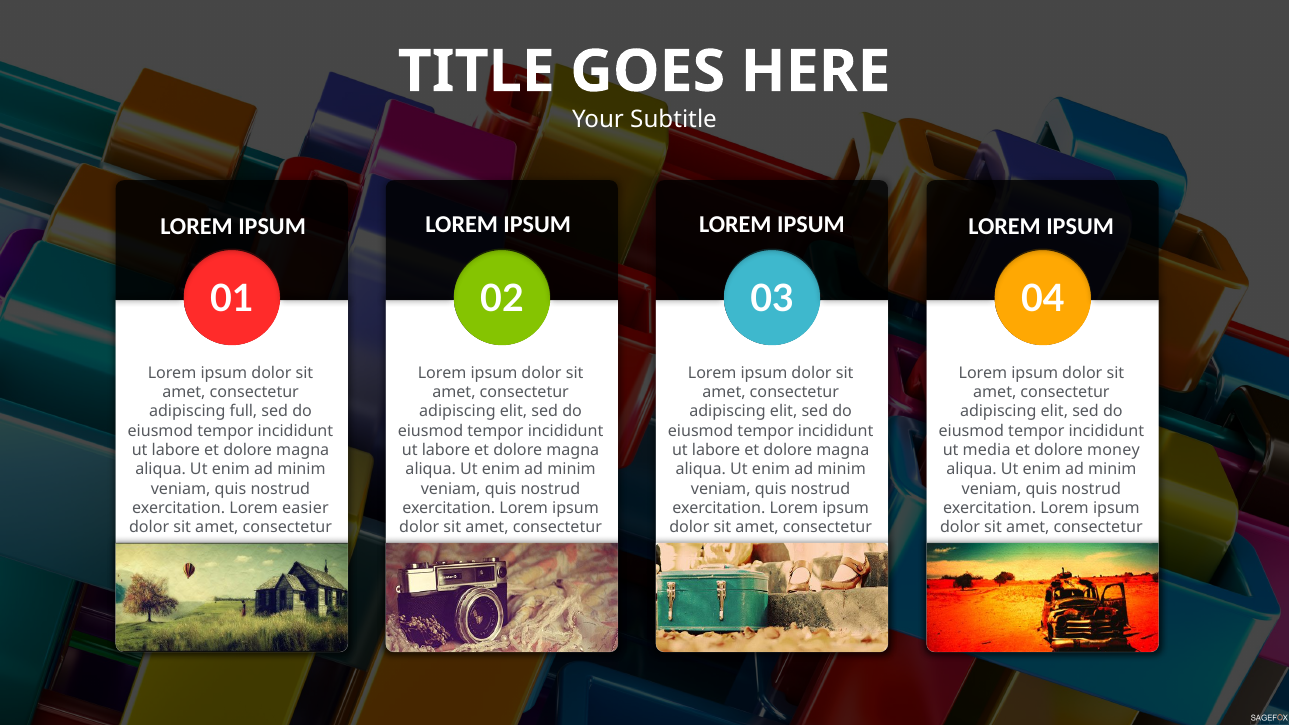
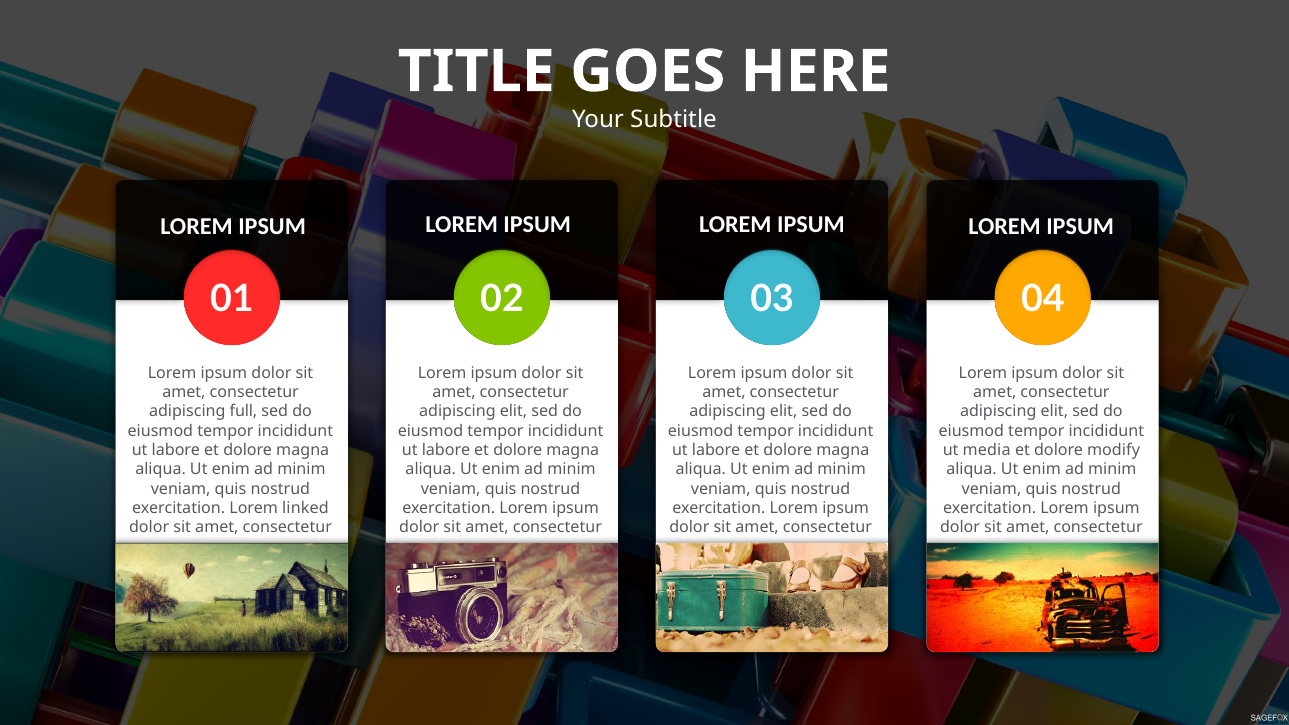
money: money -> modify (1114, 450)
easier: easier -> linked (305, 508)
